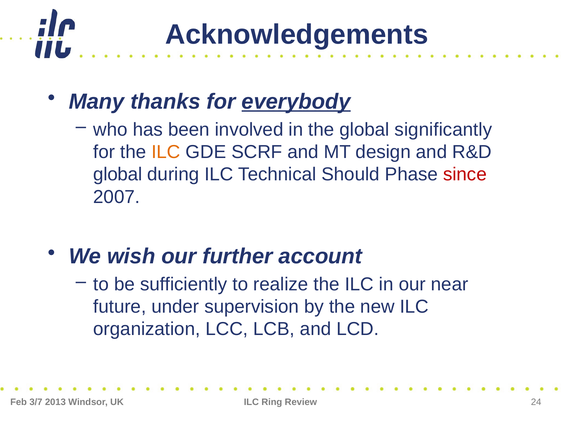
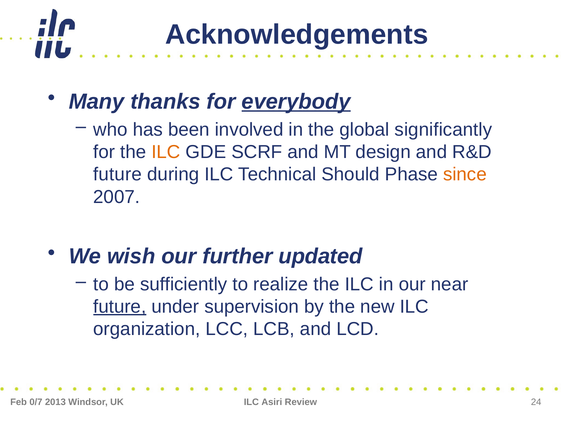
global: global -> future (118, 174)
since colour: red -> orange (465, 174)
account: account -> updated (321, 256)
future underline: none -> present (120, 306)
3/7: 3/7 -> 0/7 (36, 402)
Ring: Ring -> Asiri (272, 402)
